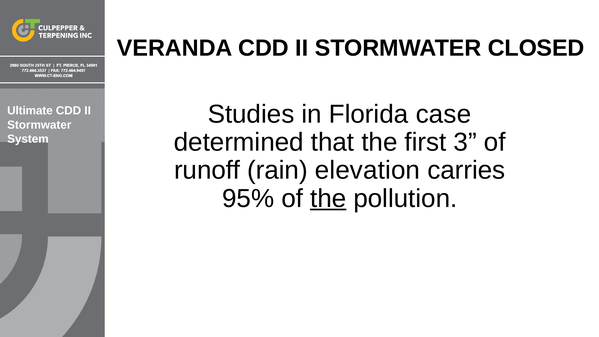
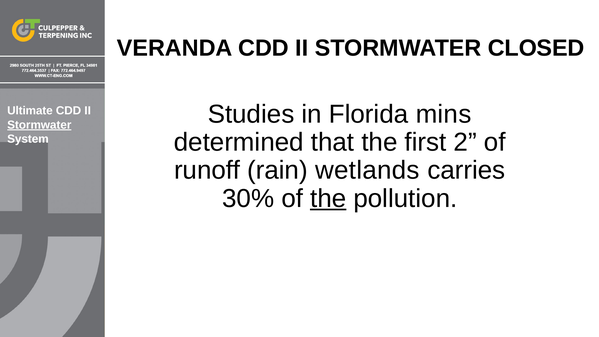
case: case -> mins (444, 114)
Stormwater underline: none -> present (39, 125)
3: 3 -> 2 (465, 142)
elevation: elevation -> wetlands (367, 170)
95%: 95% -> 30% (248, 198)
